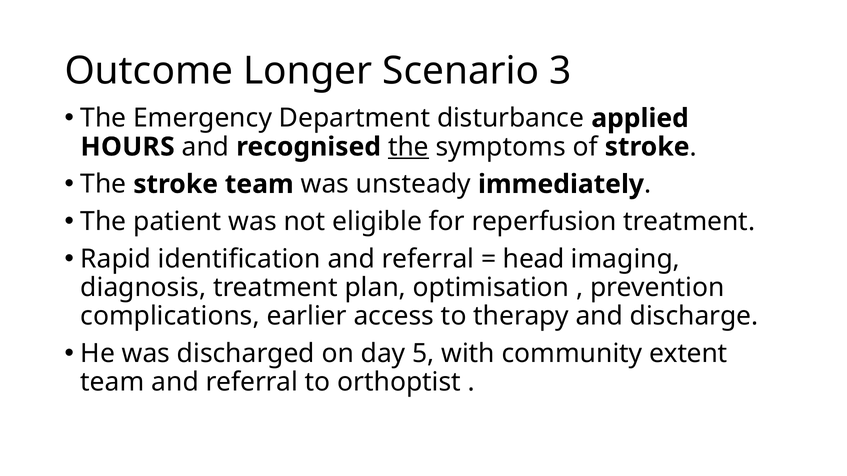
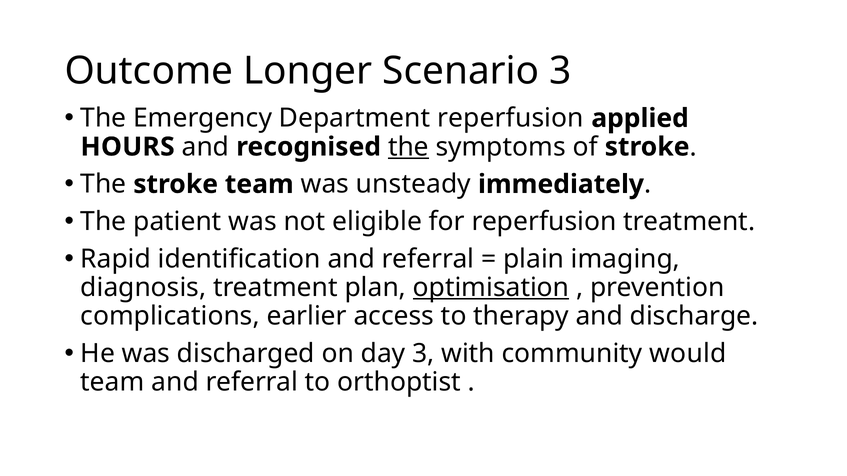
Department disturbance: disturbance -> reperfusion (510, 118)
head: head -> plain (534, 259)
optimisation underline: none -> present (491, 288)
day 5: 5 -> 3 (423, 354)
extent: extent -> would (688, 354)
